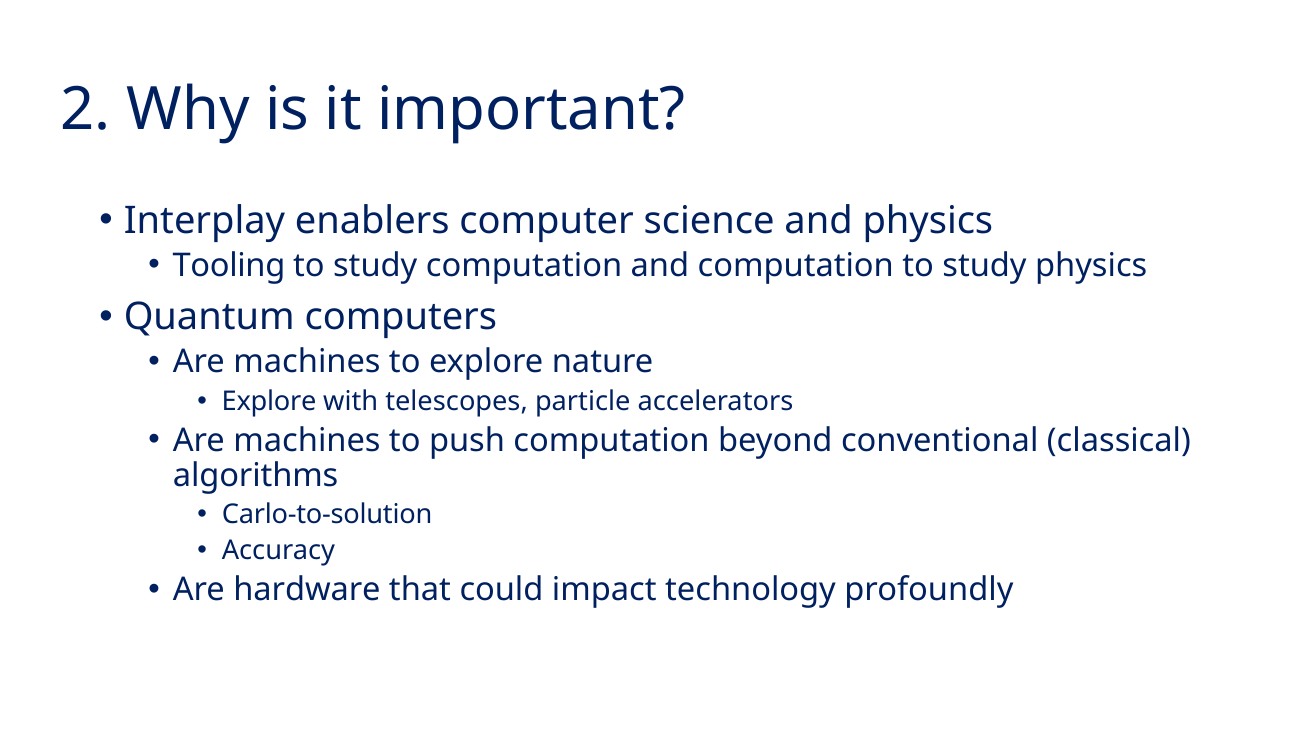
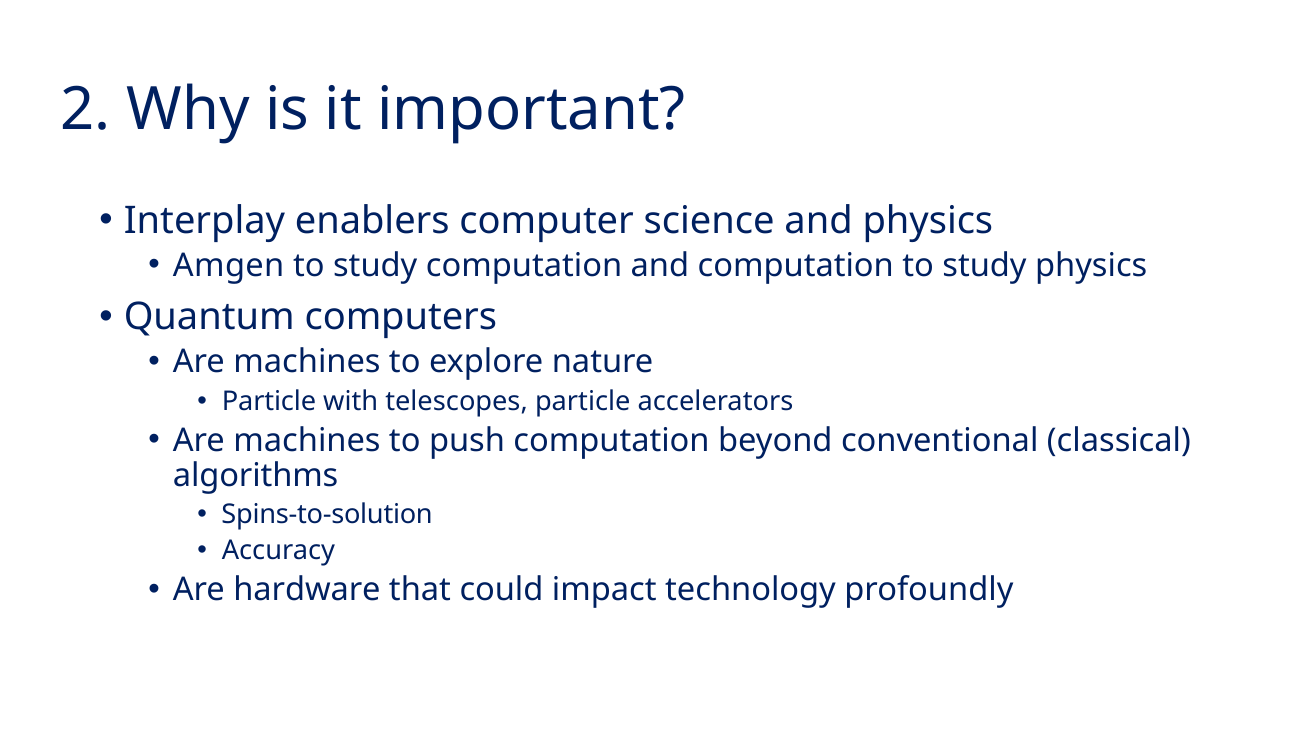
Tooling: Tooling -> Amgen (229, 266)
Explore: Explore -> Particle (269, 401)
Carlo-to-solution: Carlo-to-solution -> Spins-to-solution (327, 515)
